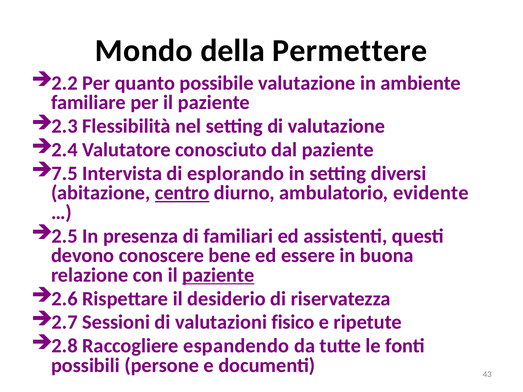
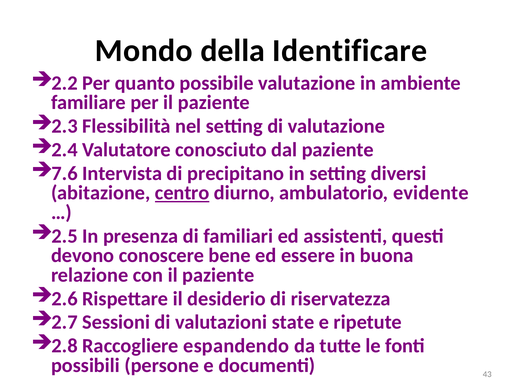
Permettere: Permettere -> Identificare (350, 51)
7.5: 7.5 -> 7.6 (65, 173)
esplorando: esplorando -> precipitano (236, 173)
paziente underline: present -> none (218, 275)
fisico: fisico -> state (293, 322)
